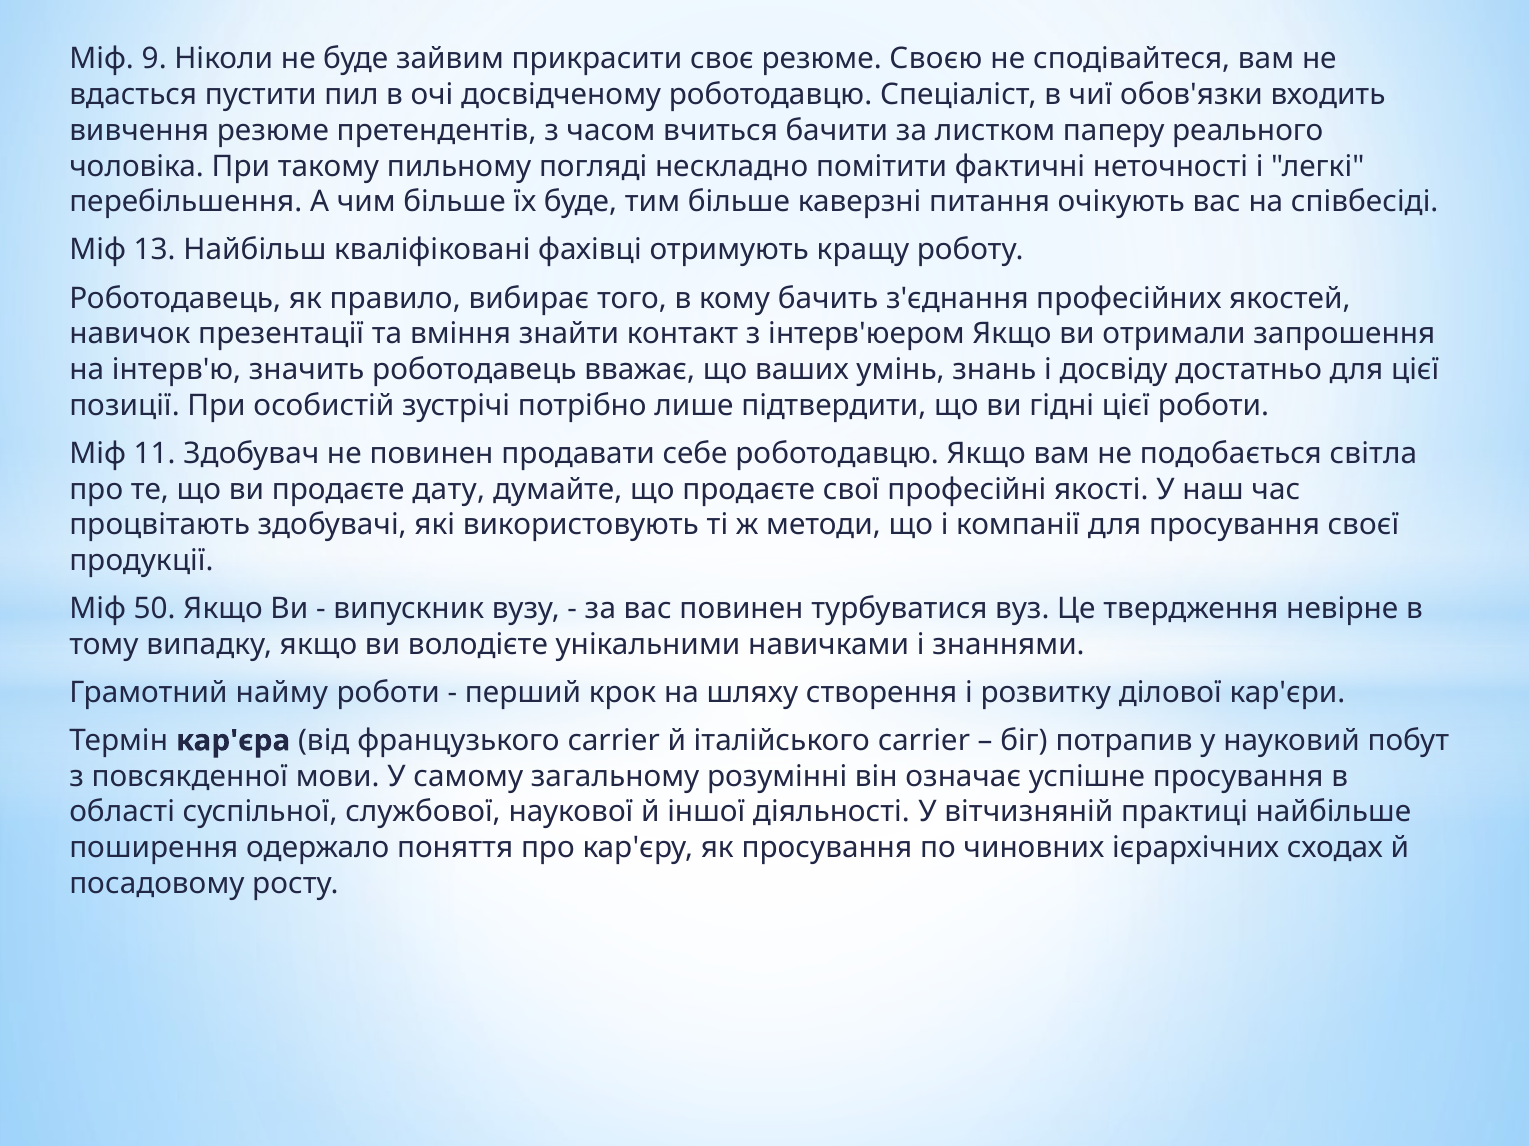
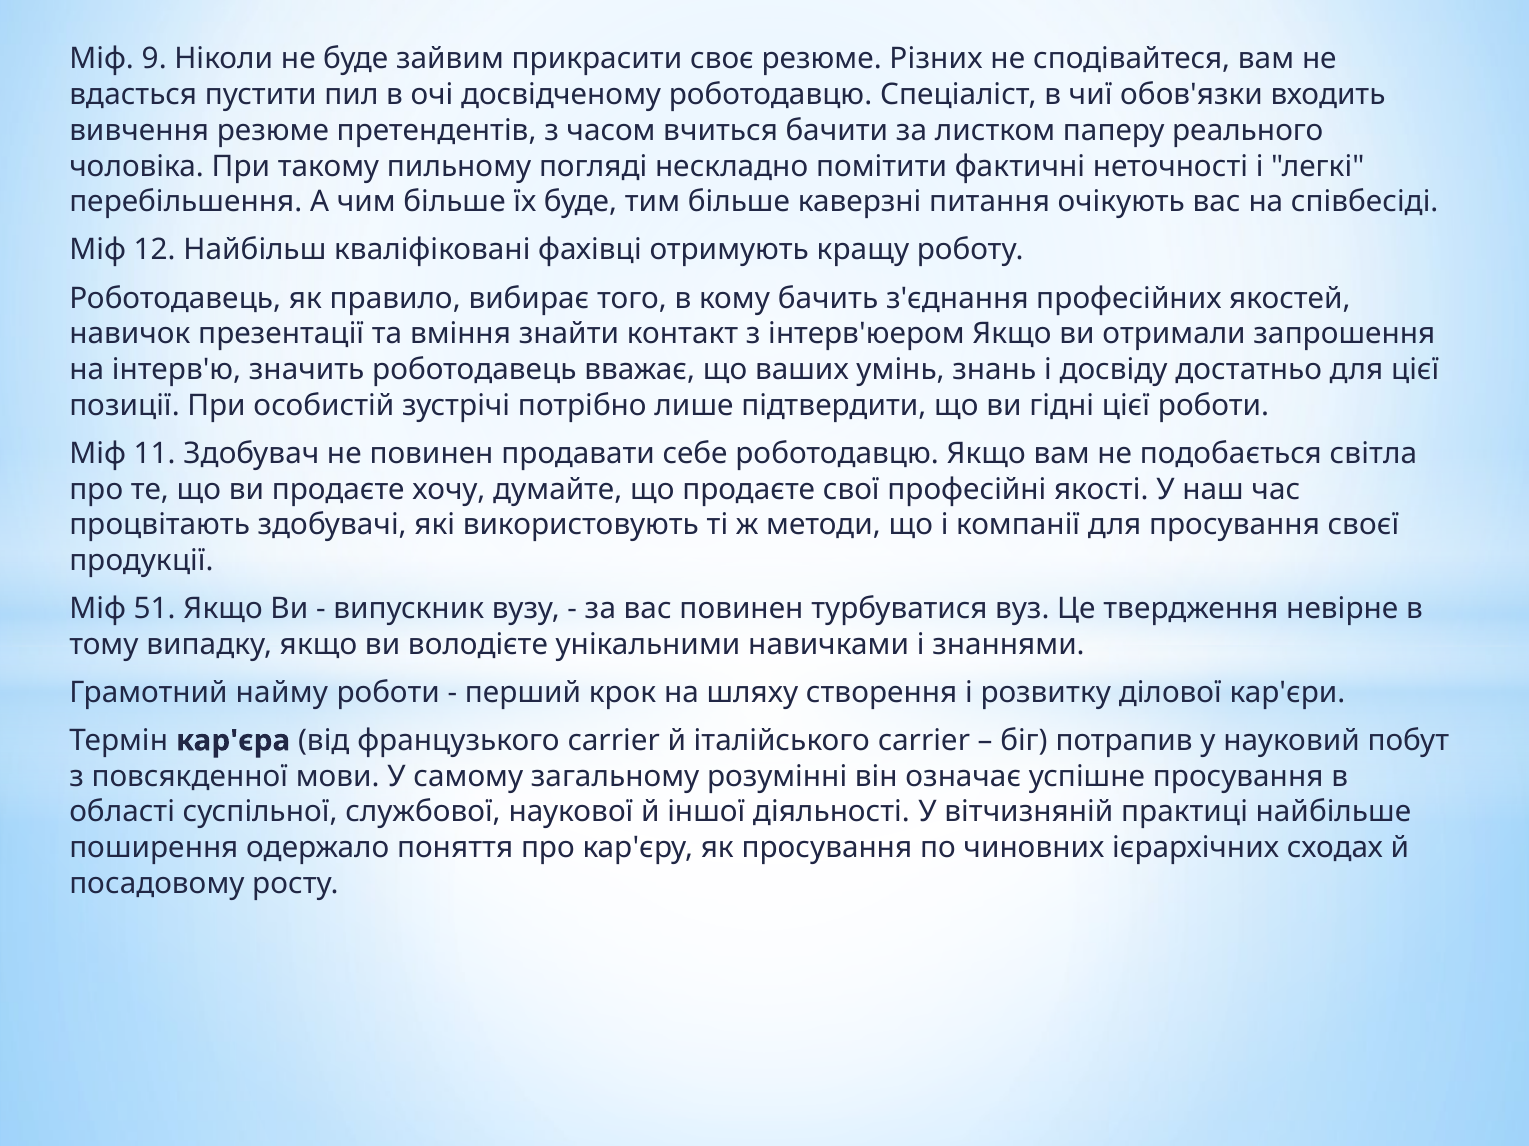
Своєю: Своєю -> Різних (936, 59)
13: 13 -> 12 (155, 250)
дату: дату -> хочу (449, 490)
50: 50 -> 51 (155, 609)
